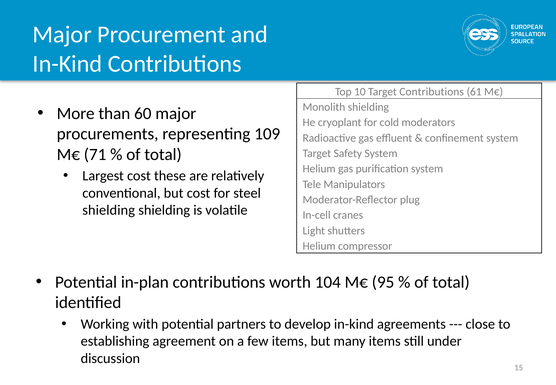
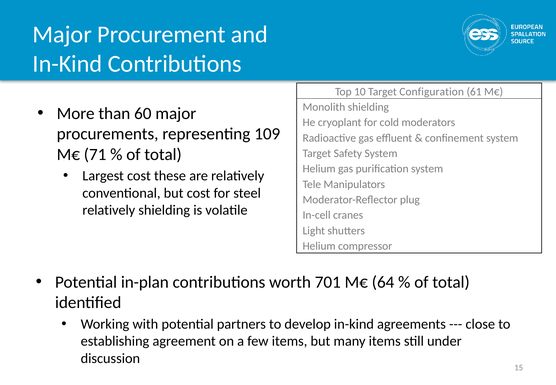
Target Contributions: Contributions -> Configuration (432, 92)
shielding: shielding -> relatively (109, 210)
104: 104 -> 701 (328, 282)
95: 95 -> 64 (383, 282)
